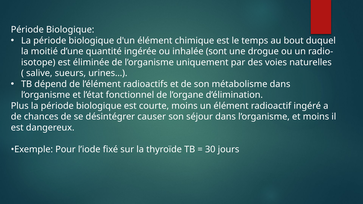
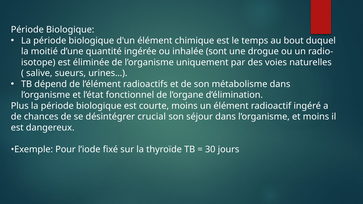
causer: causer -> crucial (152, 117)
